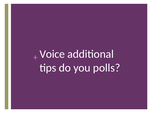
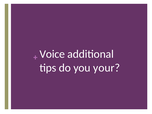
polls: polls -> your (107, 68)
